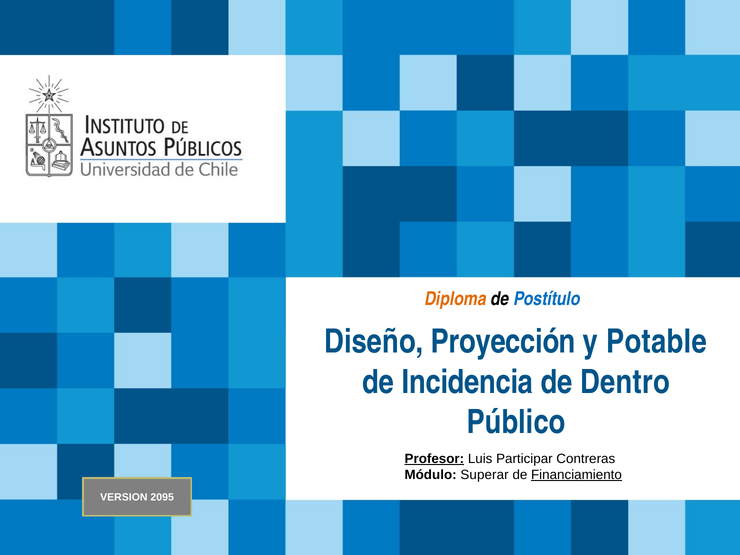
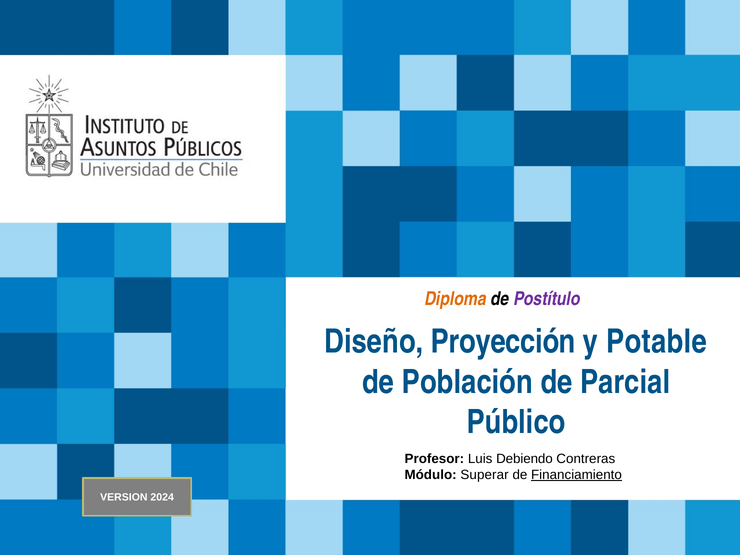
Postítulo colour: blue -> purple (547, 299)
Incidencia: Incidencia -> Población (467, 382)
Dentro: Dentro -> Parcial (625, 382)
Profesor underline: present -> none (434, 459)
Participar: Participar -> Debiendo (524, 459)
2095: 2095 -> 2024 (162, 498)
